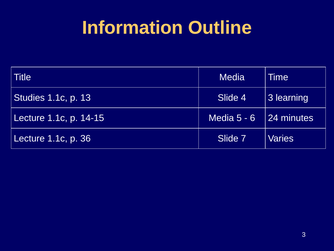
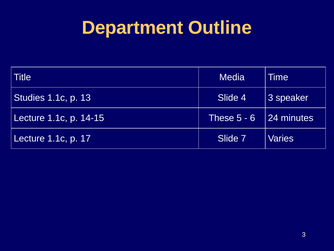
Information: Information -> Department (133, 28)
learning: learning -> speaker (292, 98)
14-15 Media: Media -> These (221, 118)
36: 36 -> 17 (86, 138)
